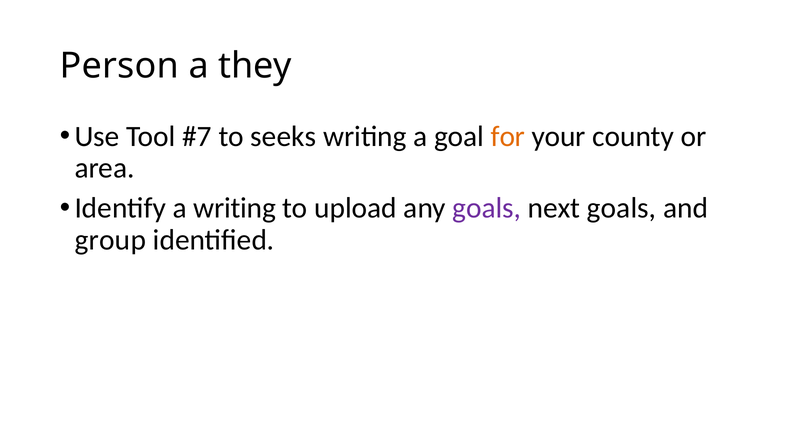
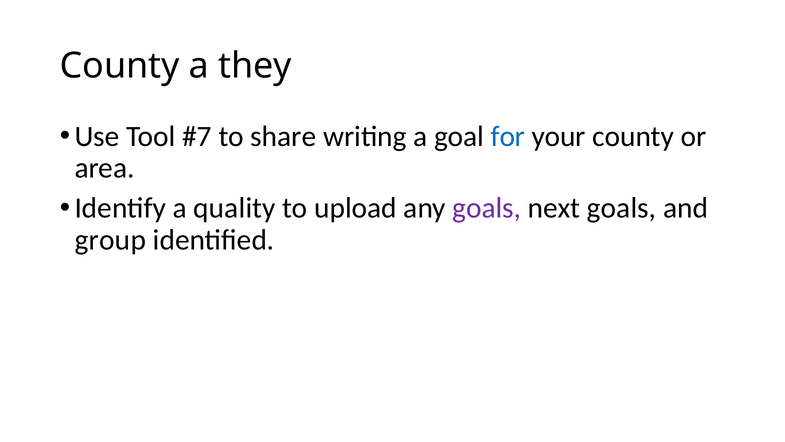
Person: Person -> County (120, 66)
seeks: seeks -> share (283, 136)
for colour: orange -> blue (508, 136)
a writing: writing -> quality (234, 208)
